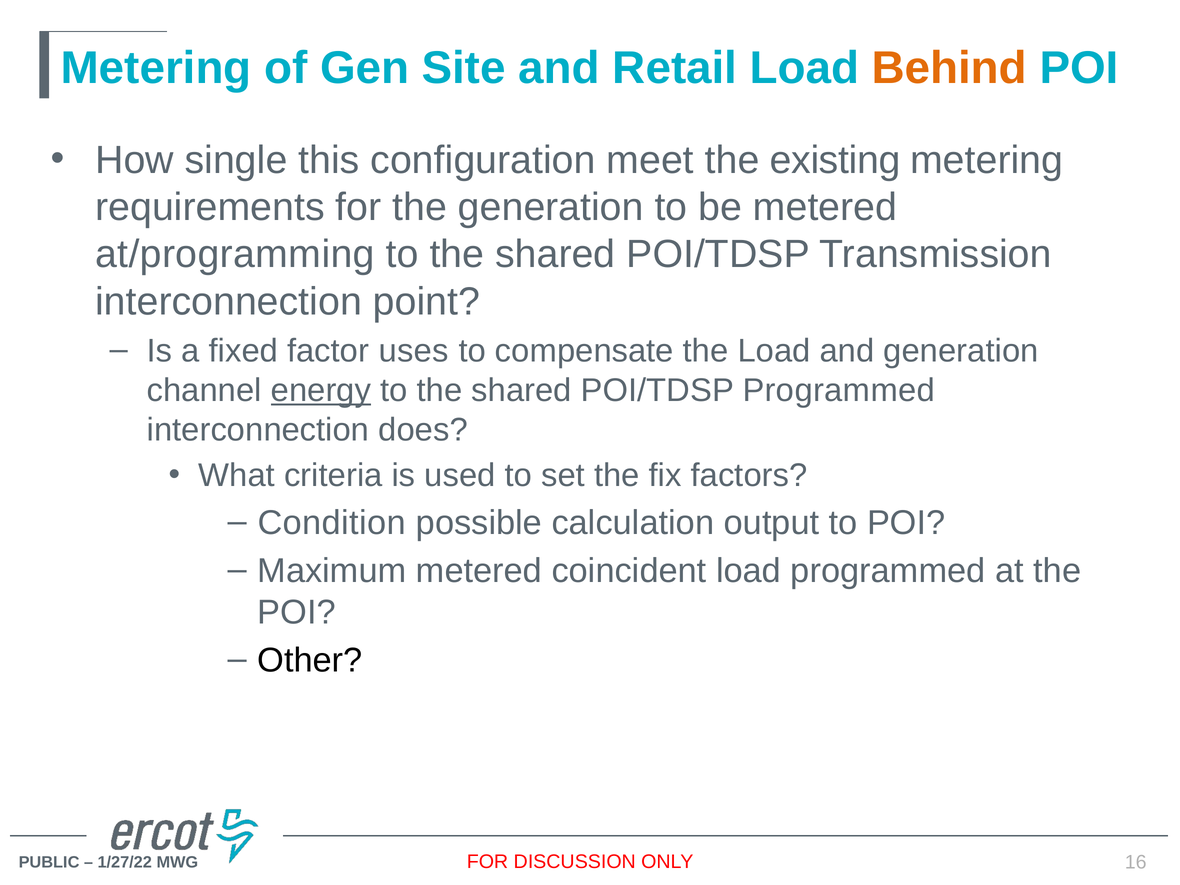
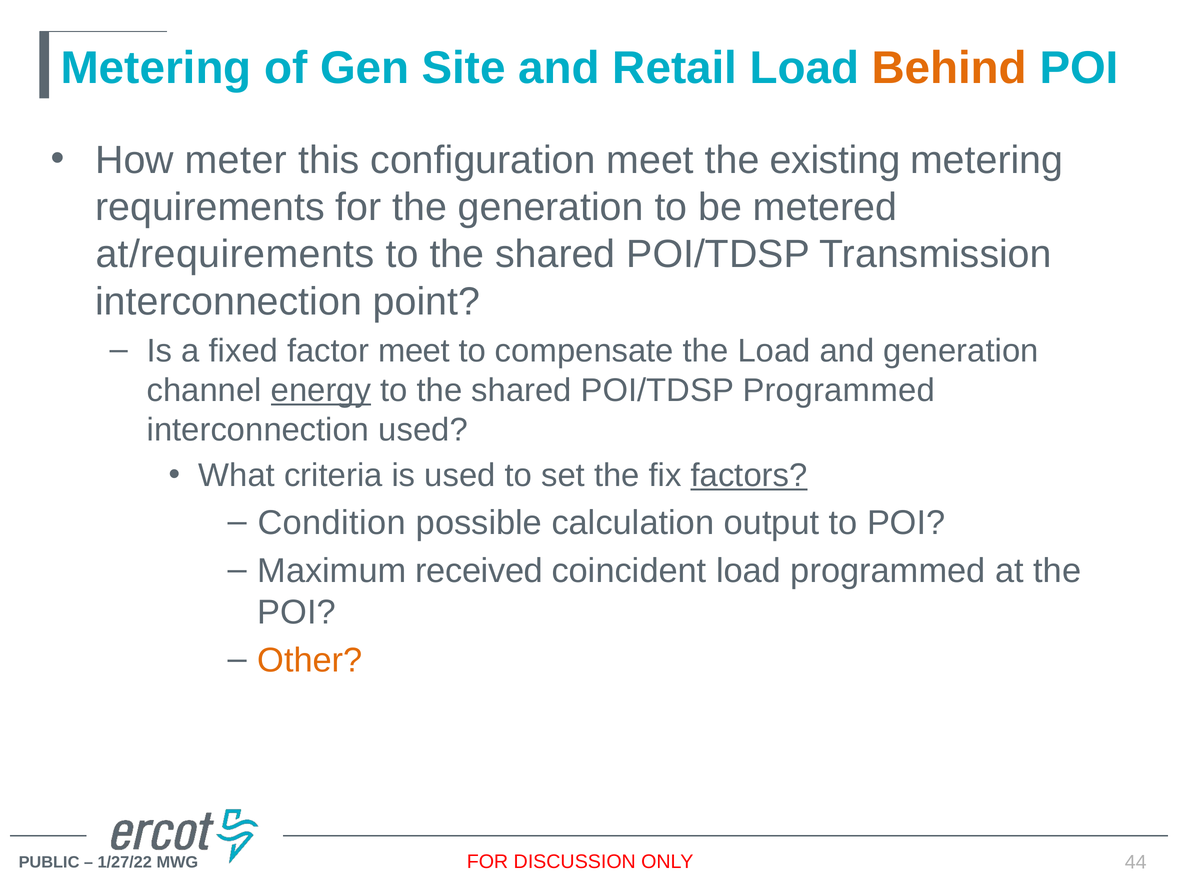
single: single -> meter (236, 160)
at/programming: at/programming -> at/requirements (235, 254)
factor uses: uses -> meet (414, 351)
interconnection does: does -> used (423, 430)
factors underline: none -> present (749, 476)
Maximum metered: metered -> received (479, 571)
Other colour: black -> orange (310, 661)
16: 16 -> 44 (1136, 862)
